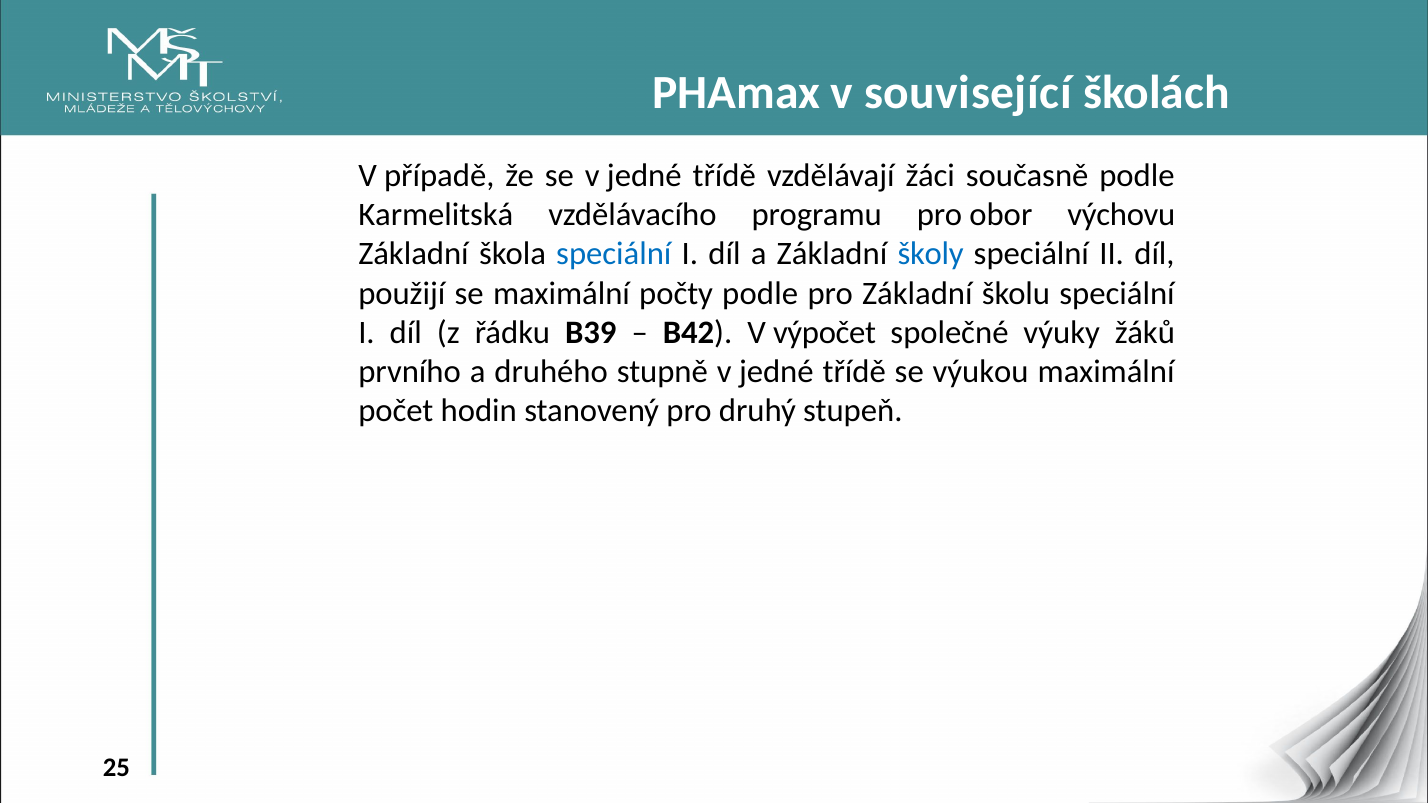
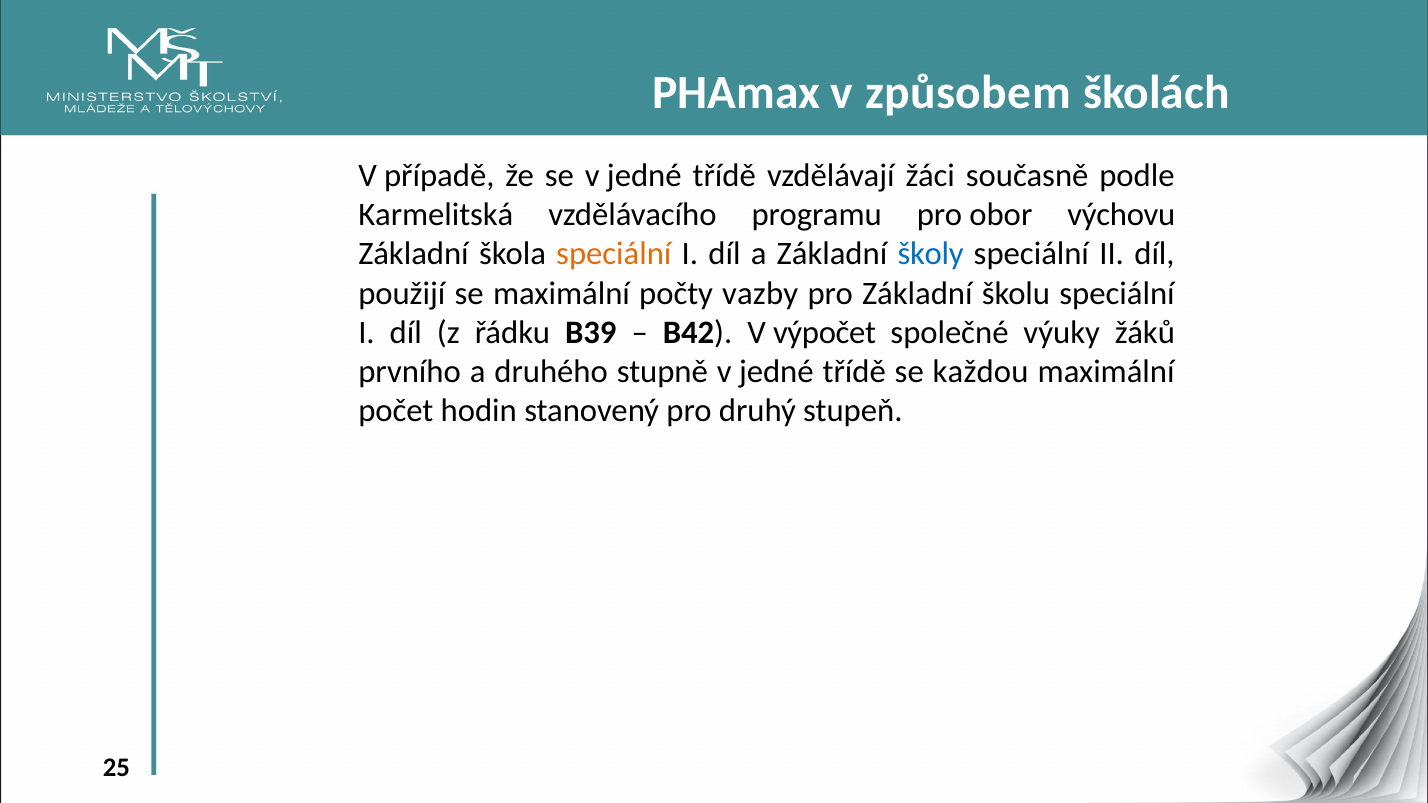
související: související -> způsobem (968, 93)
speciální colour: blue -> orange (614, 254)
počty podle: podle -> vazby (760, 293)
výukou: výukou -> každou (981, 372)
